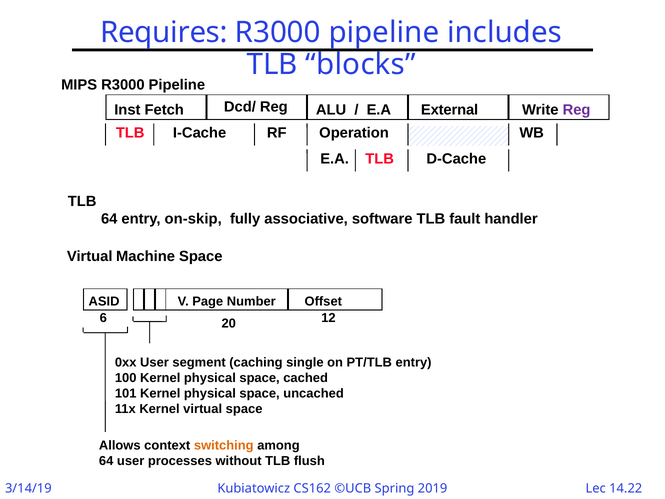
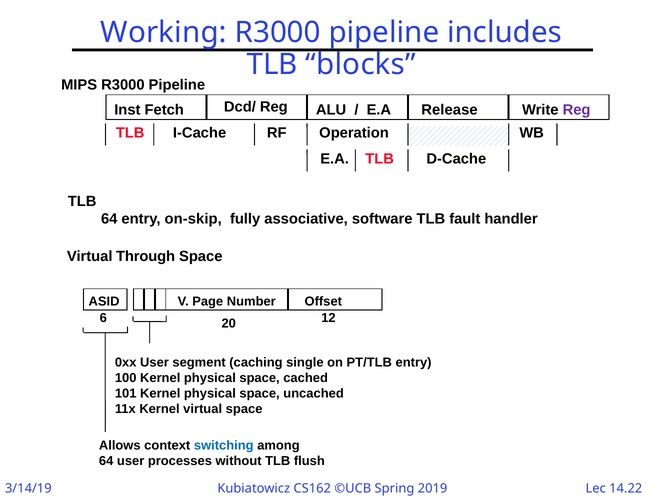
Requires: Requires -> Working (164, 32)
External: External -> Release (449, 110)
Machine: Machine -> Through (146, 256)
switching colour: orange -> blue (224, 445)
